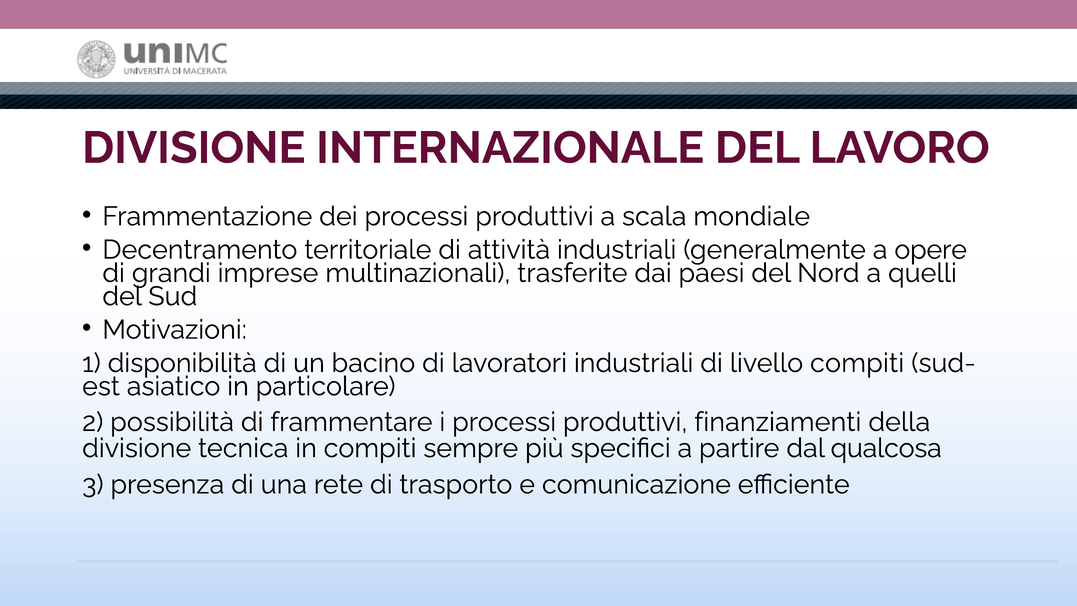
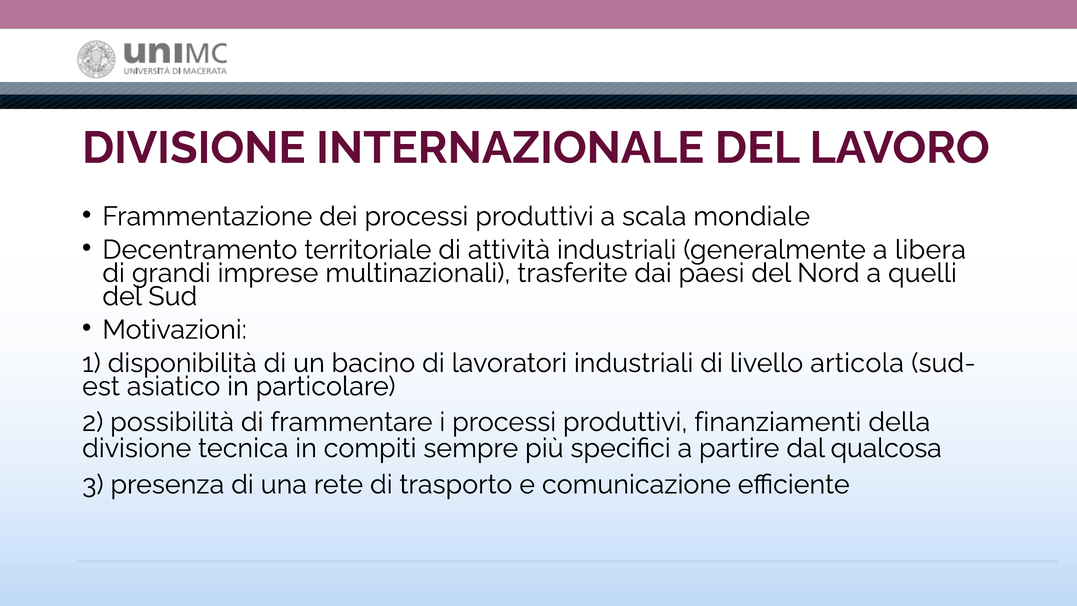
opere: opere -> libera (930, 250)
livello compiti: compiti -> articola (857, 363)
